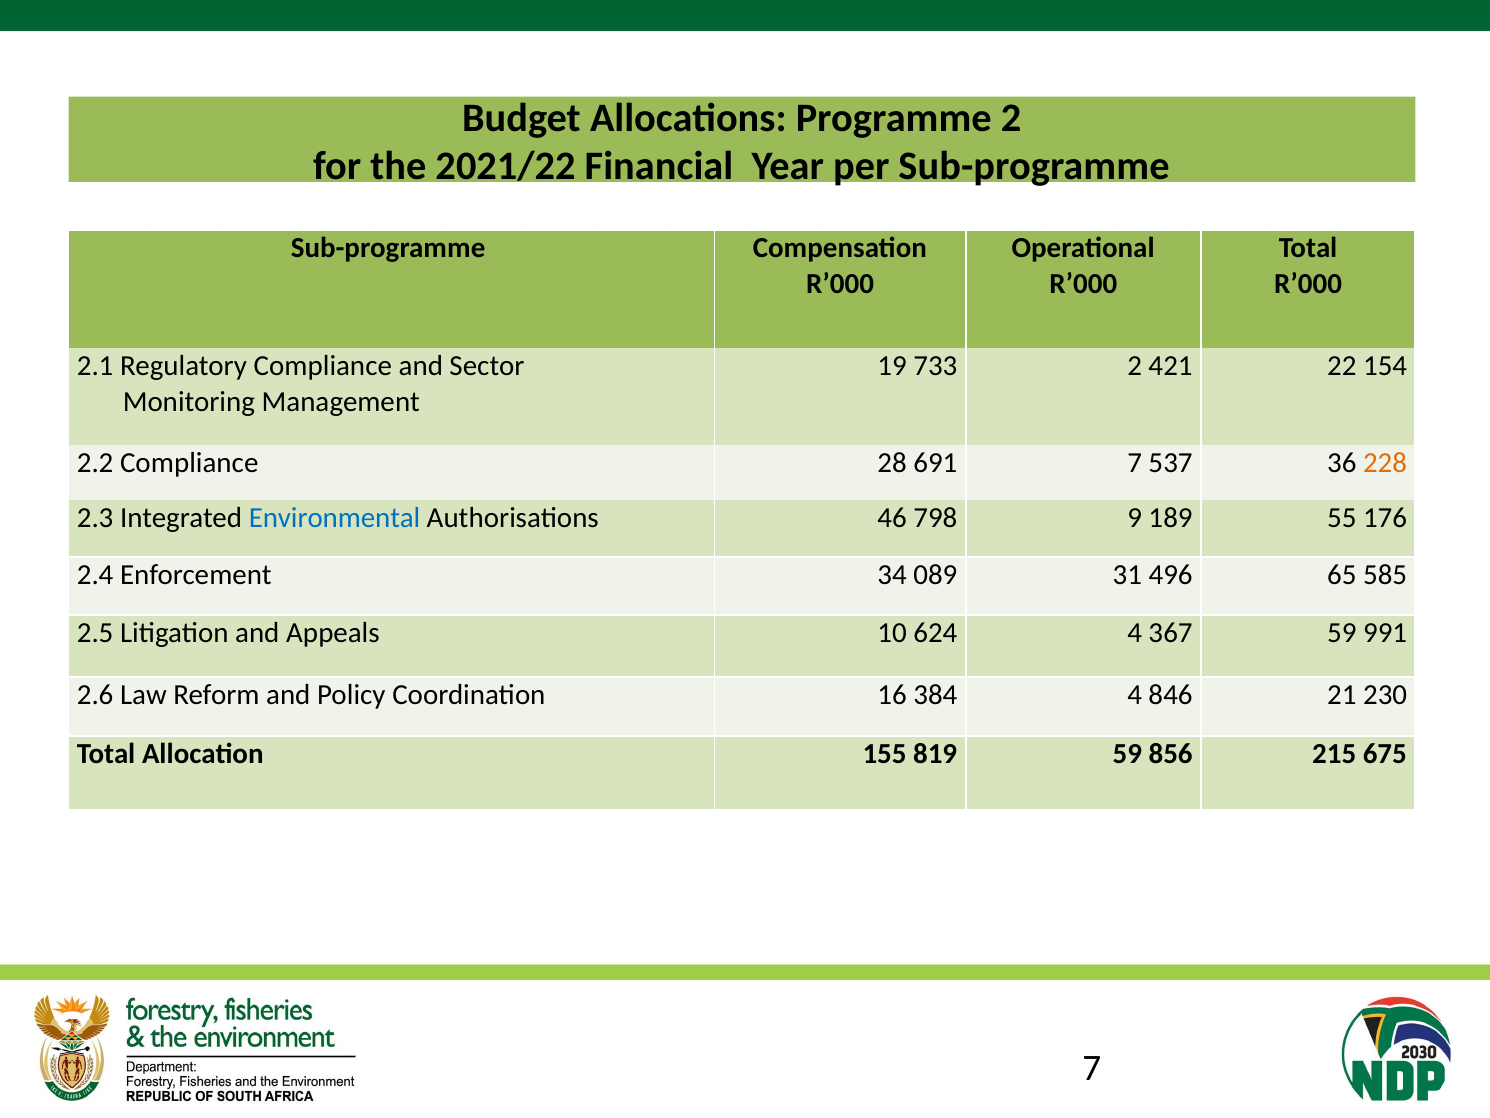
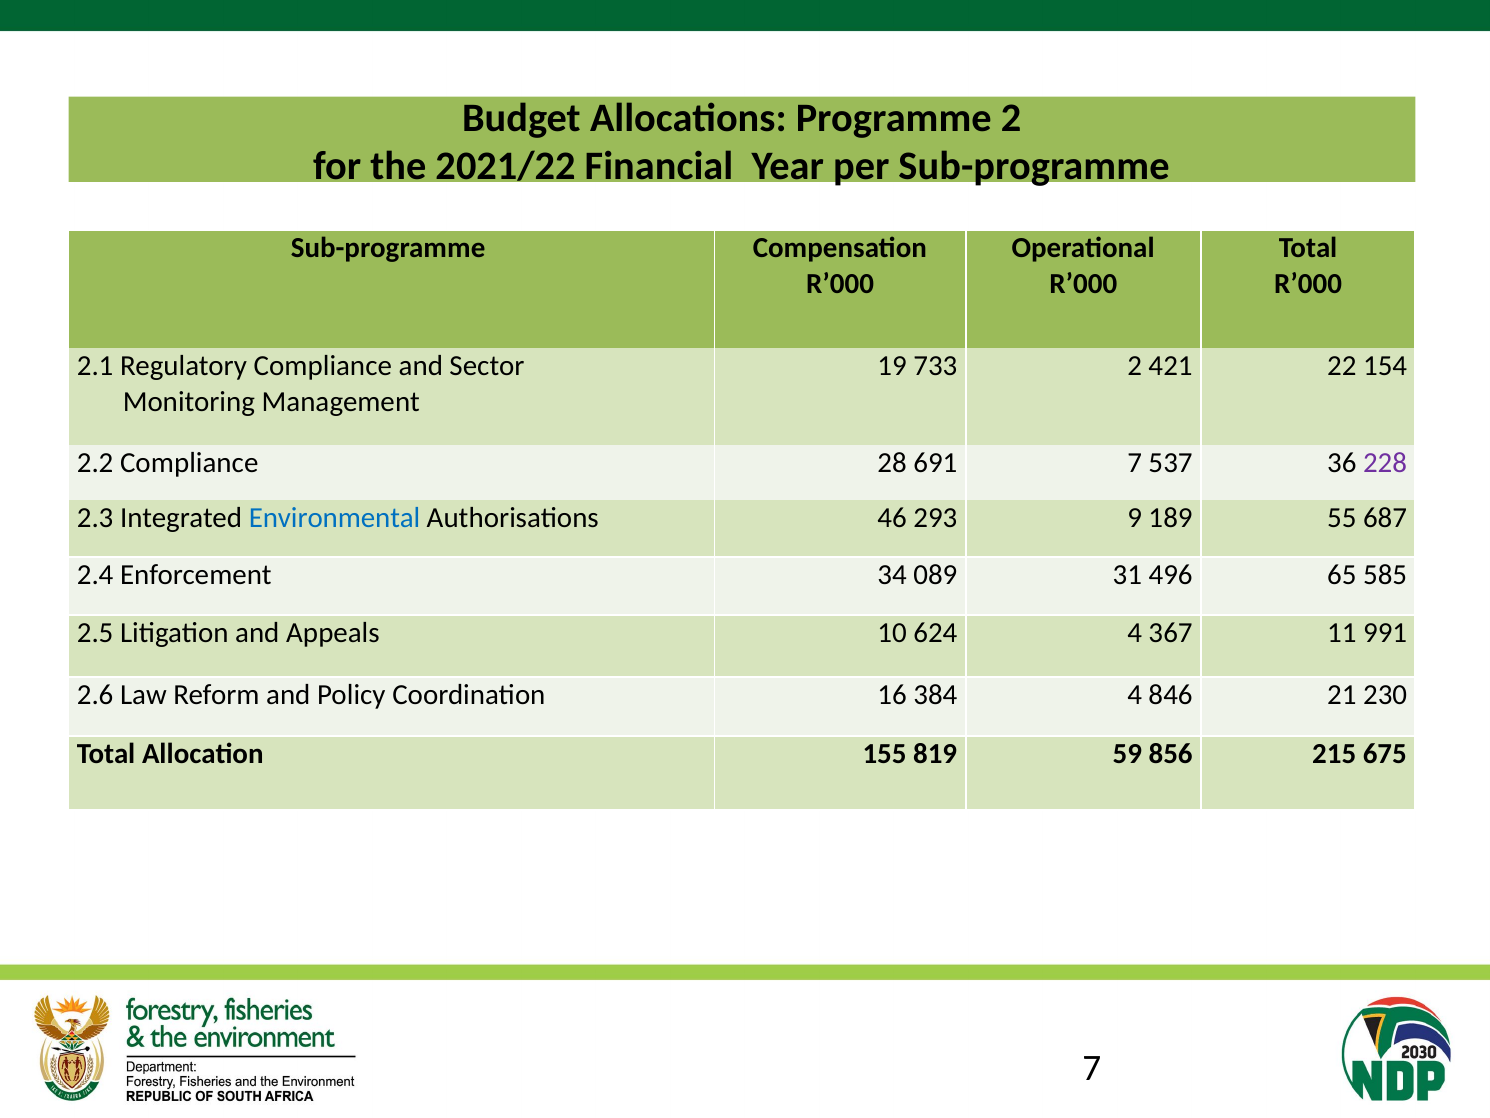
228 colour: orange -> purple (1385, 463)
798: 798 -> 293 (935, 517)
176: 176 -> 687 (1385, 517)
367 59: 59 -> 11 (1342, 633)
